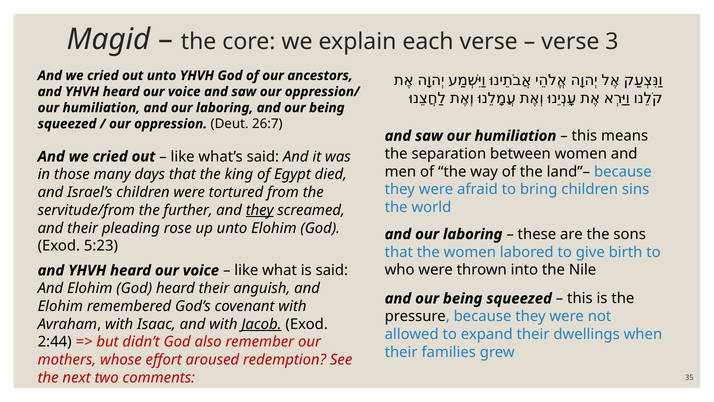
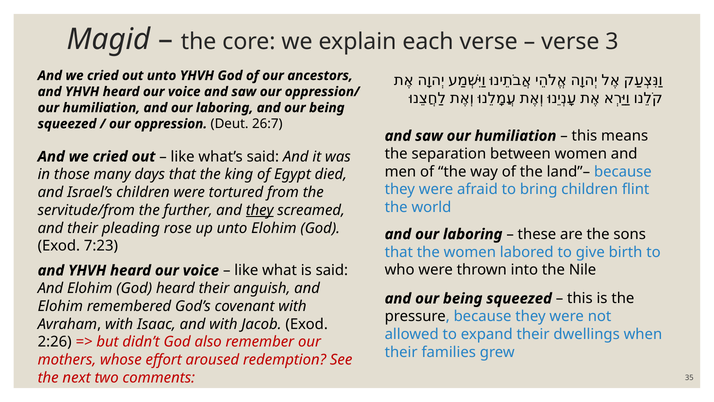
sins: sins -> flint (636, 189)
5:23: 5:23 -> 7:23 (101, 246)
Jacob underline: present -> none (261, 324)
2:44: 2:44 -> 2:26 (55, 342)
